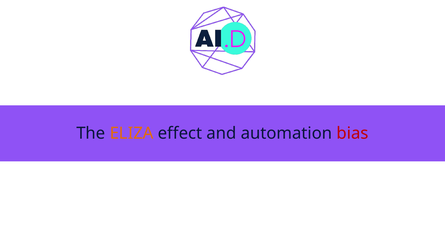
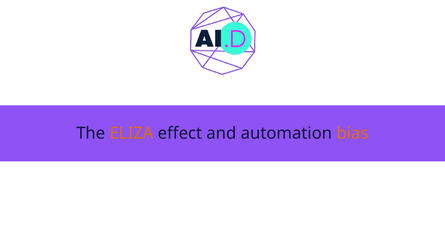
bias colour: red -> orange (353, 133)
